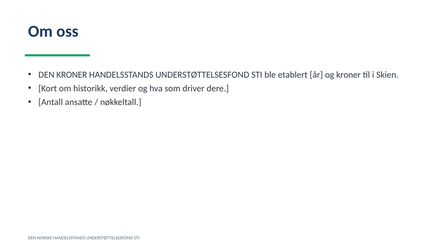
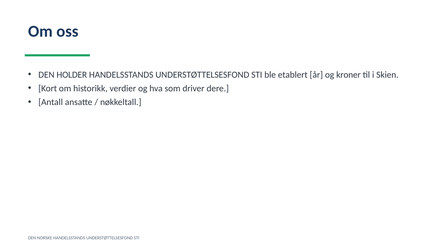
DEN KRONER: KRONER -> HOLDER (72, 75)
